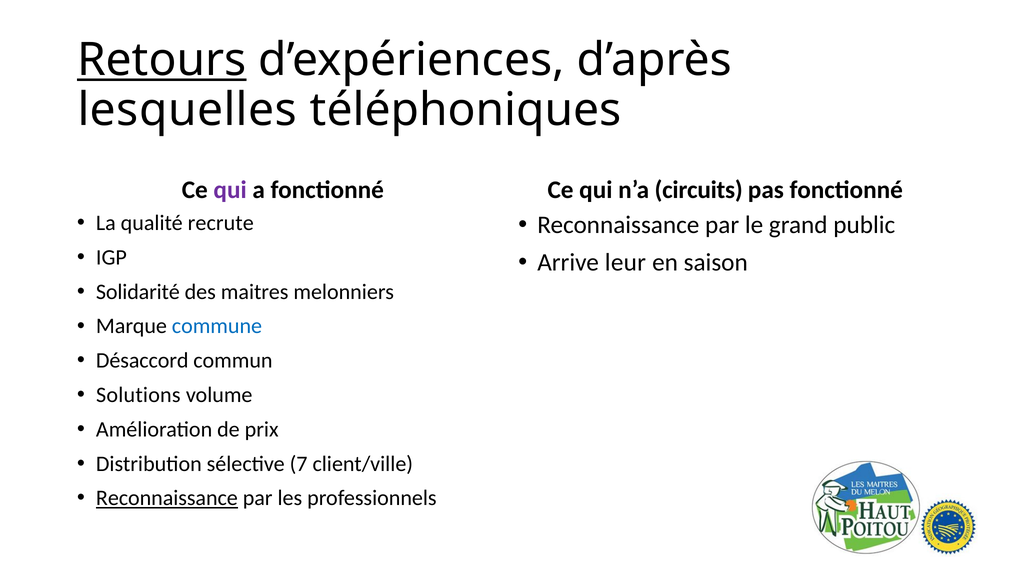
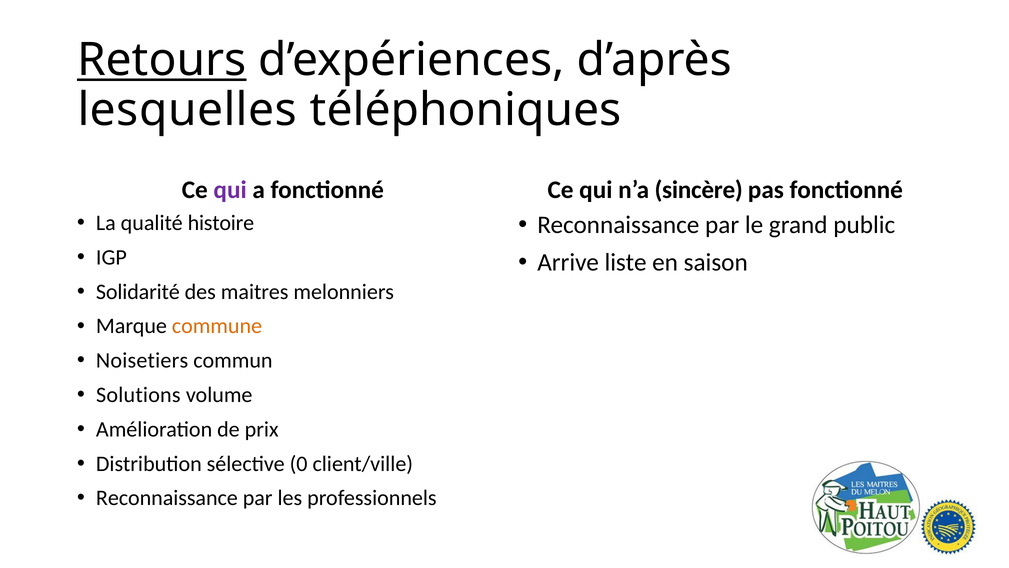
circuits: circuits -> sincère (699, 190)
recrute: recrute -> histoire (221, 223)
leur: leur -> liste (626, 262)
commune colour: blue -> orange (217, 326)
Désaccord: Désaccord -> Noisetiers (142, 360)
7: 7 -> 0 (299, 463)
Reconnaissance underline: present -> none (167, 498)
